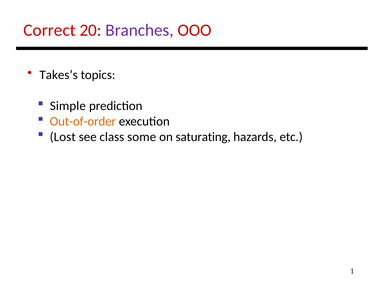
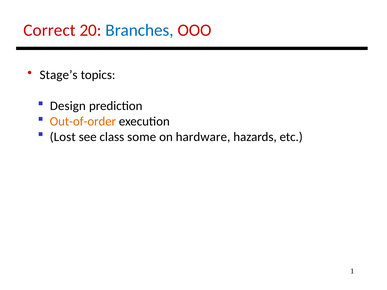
Branches colour: purple -> blue (140, 30)
Takes’s: Takes’s -> Stage’s (59, 75)
Simple: Simple -> Design (68, 106)
saturating: saturating -> hardware (203, 137)
